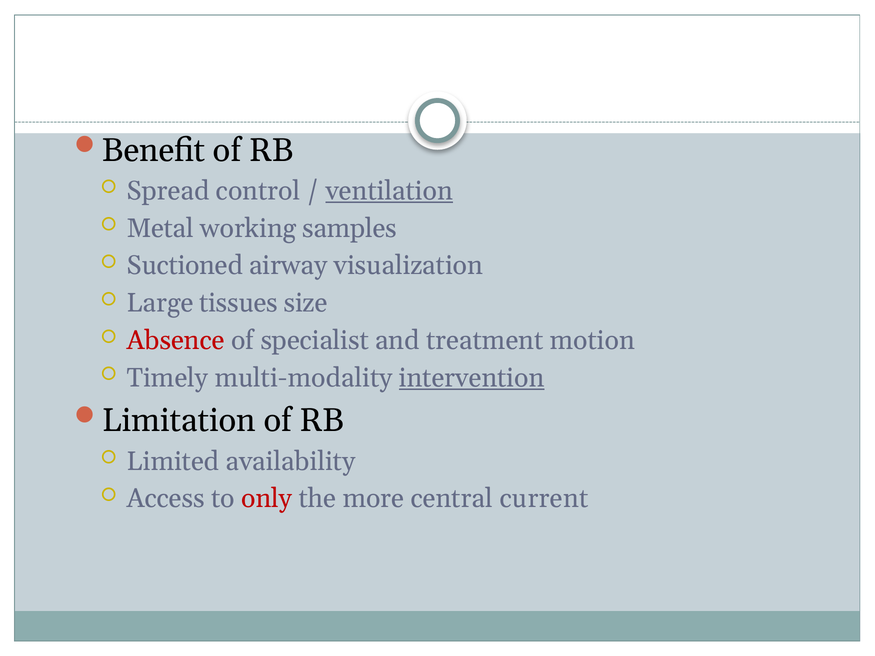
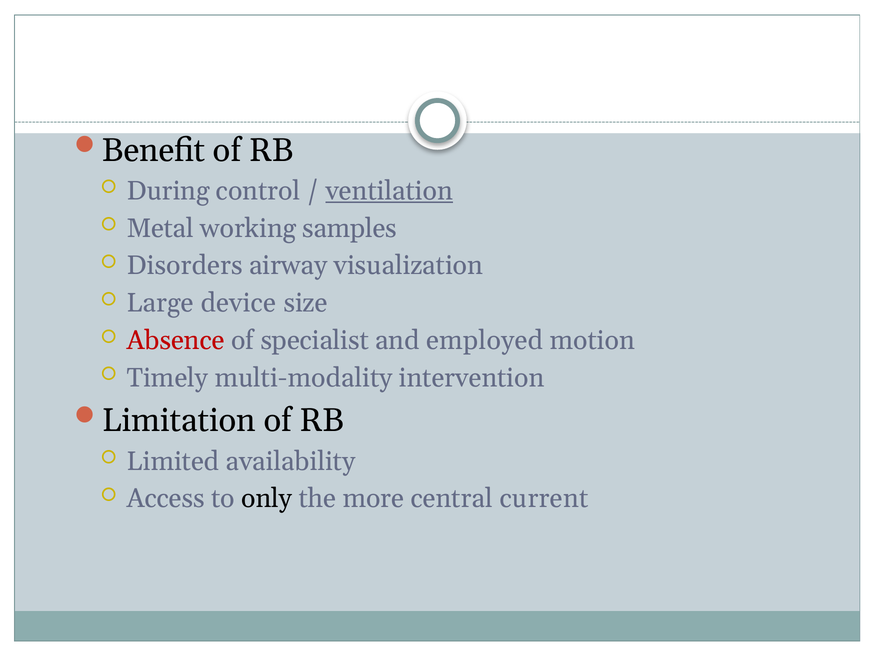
Spread: Spread -> During (168, 191)
Suctioned: Suctioned -> Disorders (185, 266)
tissues: tissues -> device (238, 303)
treatment: treatment -> employed (485, 341)
intervention underline: present -> none (472, 378)
only colour: red -> black (267, 499)
